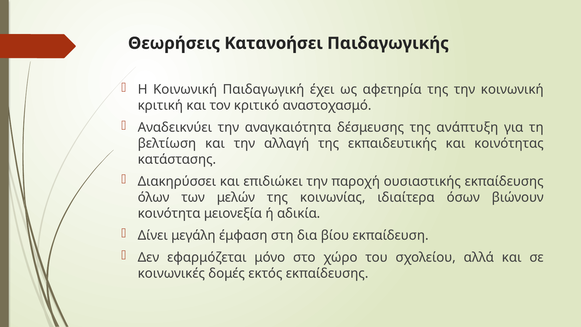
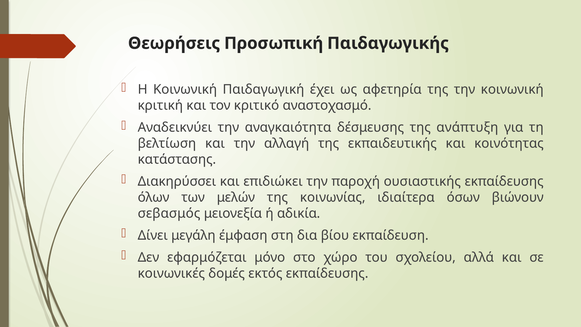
Κατανοήσει: Κατανοήσει -> Προσωπική (274, 43)
κοινότητα: κοινότητα -> σεβασμός (169, 213)
